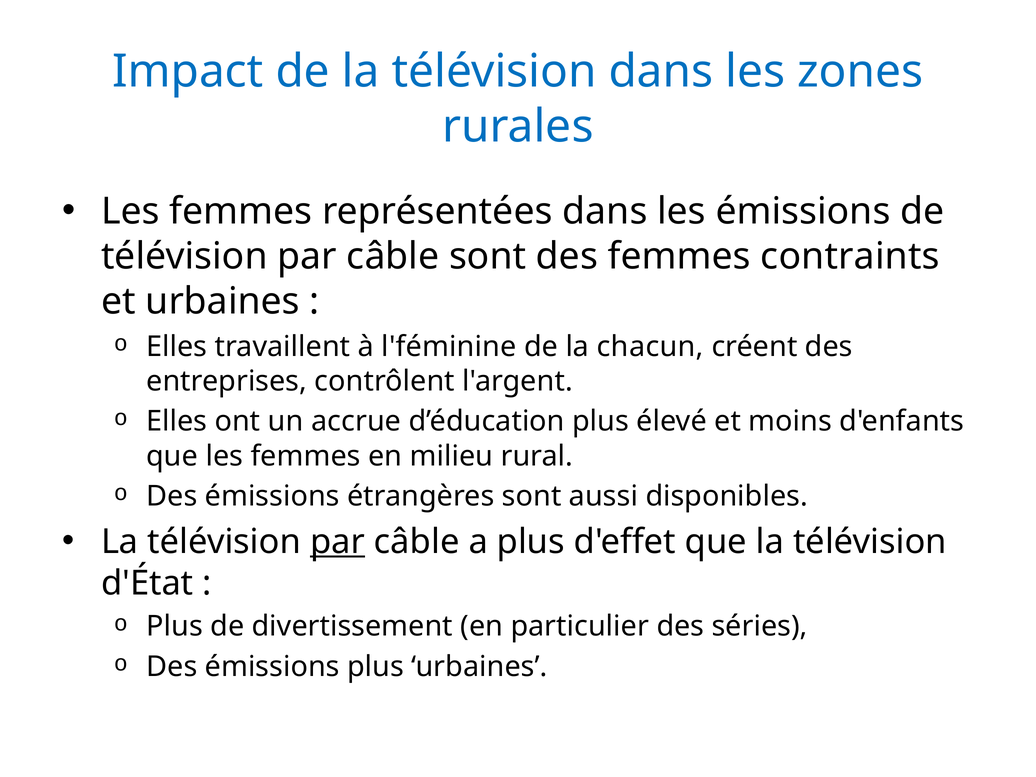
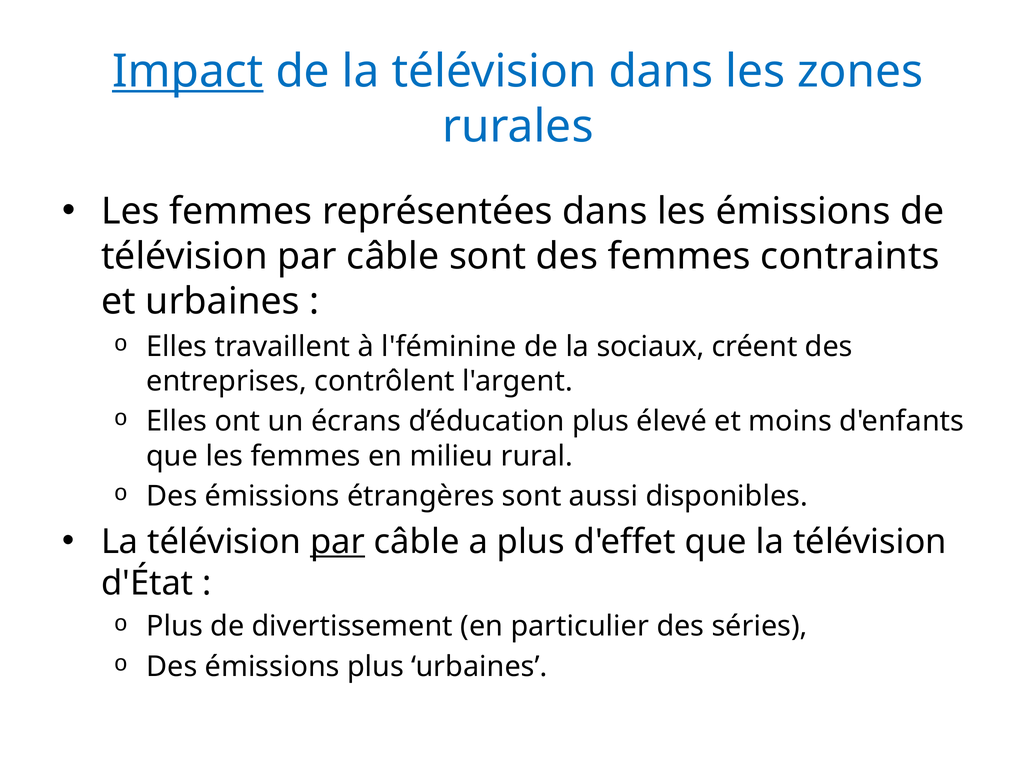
Impact underline: none -> present (188, 71)
chacun: chacun -> sociaux (650, 347)
accrue: accrue -> écrans (356, 421)
